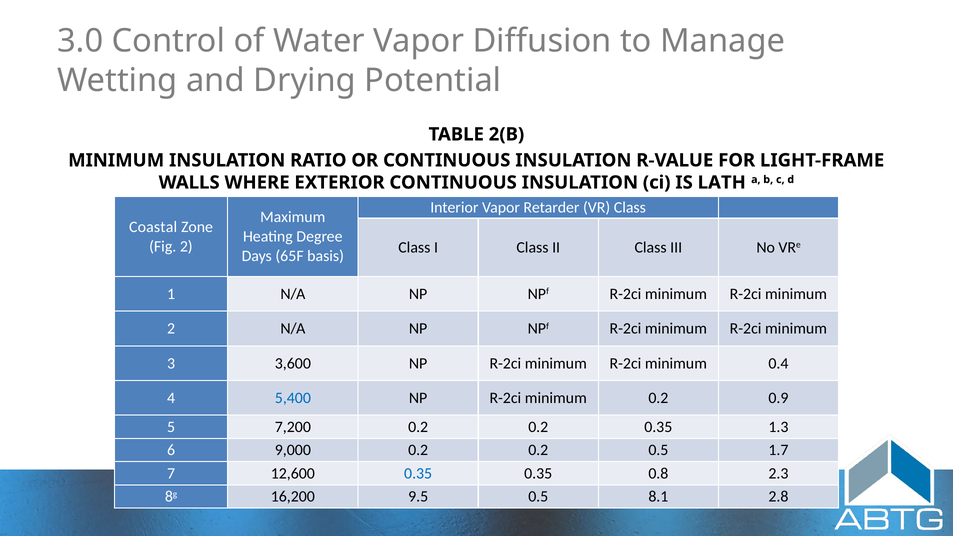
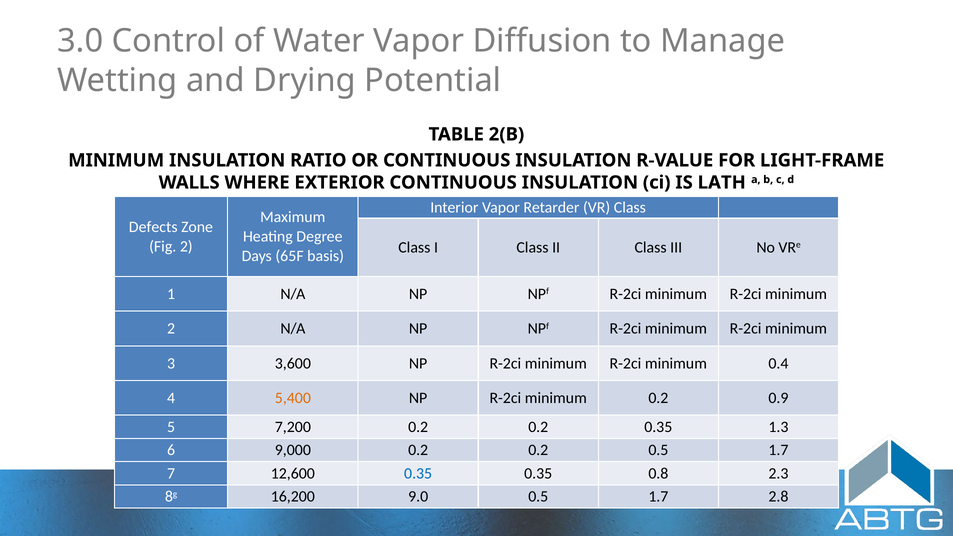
Coastal: Coastal -> Defects (153, 227)
5,400 colour: blue -> orange (293, 398)
9.5: 9.5 -> 9.0 (418, 497)
8.1: 8.1 -> 1.7 (658, 497)
